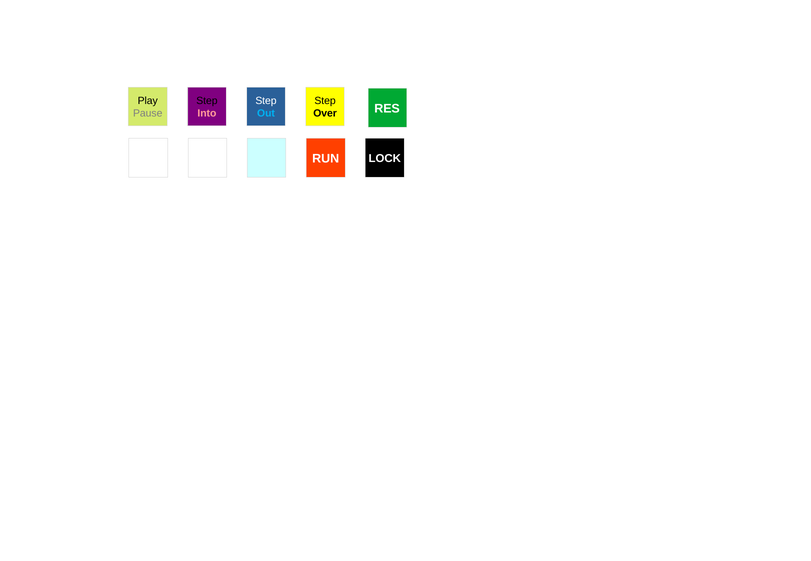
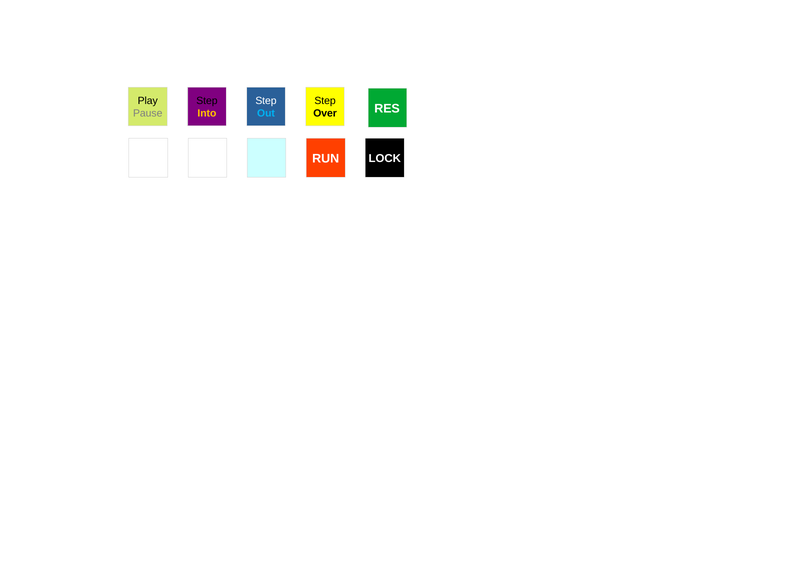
Into colour: pink -> yellow (207, 114)
